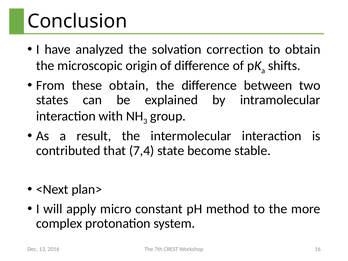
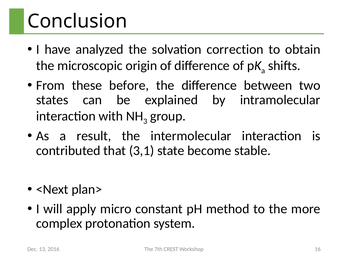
these obtain: obtain -> before (129, 85)
7,4: 7,4 -> 3,1 (142, 151)
